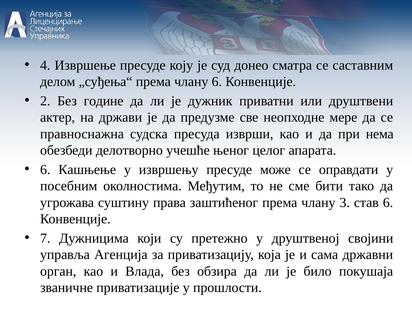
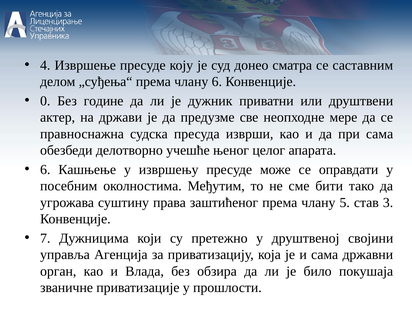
2: 2 -> 0 (45, 101)
при нема: нема -> сама (380, 134)
3: 3 -> 5 (345, 202)
став 6: 6 -> 3 (388, 202)
